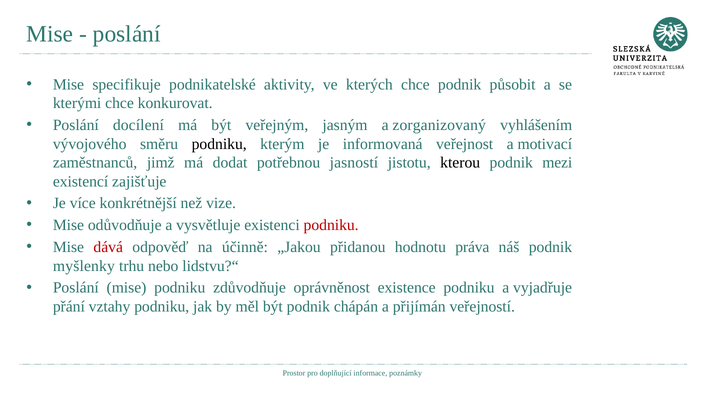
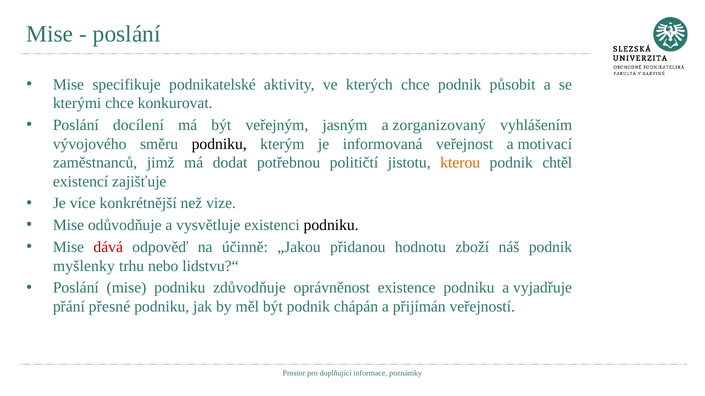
jasností: jasností -> političtí (354, 163)
kterou colour: black -> orange (460, 163)
mezi: mezi -> chtěl (557, 163)
podniku colour: red -> black (331, 226)
práva: práva -> zboží (472, 247)
vztahy: vztahy -> přesné (109, 307)
